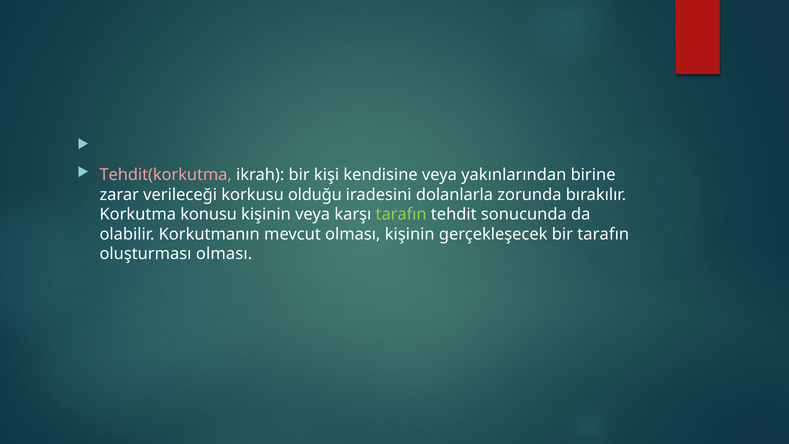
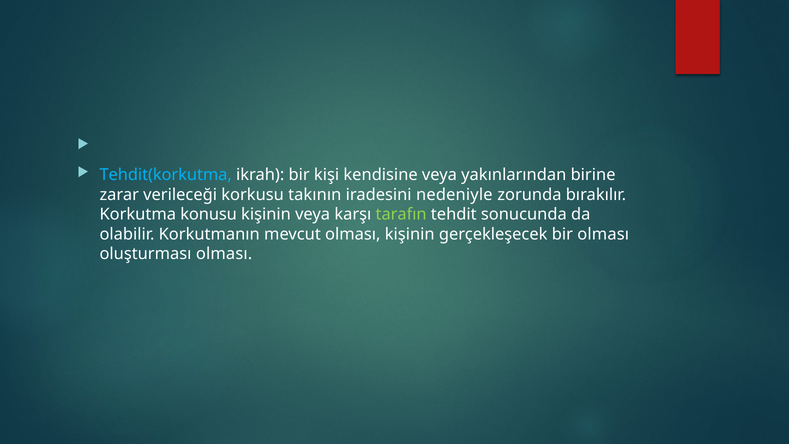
Tehdit(korkutma colour: pink -> light blue (166, 175)
olduğu: olduğu -> takının (315, 195)
dolanlarla: dolanlarla -> nedeniyle (454, 195)
bir tarafın: tarafın -> olması (603, 234)
